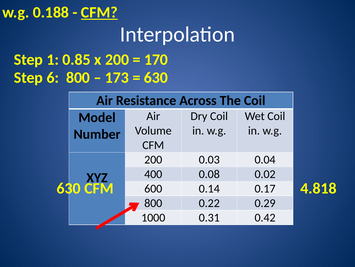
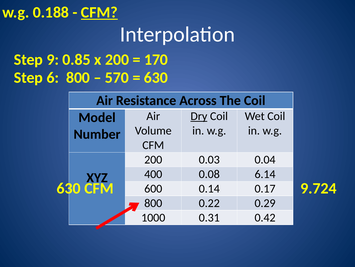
1: 1 -> 9 (53, 59)
173: 173 -> 570 (117, 77)
Dry underline: none -> present (199, 116)
0.02: 0.02 -> 6.14 (265, 174)
4.818: 4.818 -> 9.724 (319, 188)
